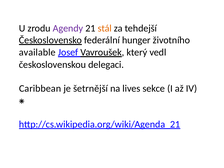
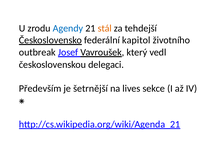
Agendy colour: purple -> blue (68, 28)
hunger: hunger -> kapitol (136, 40)
available: available -> outbreak (37, 52)
Caribbean: Caribbean -> Především (40, 88)
